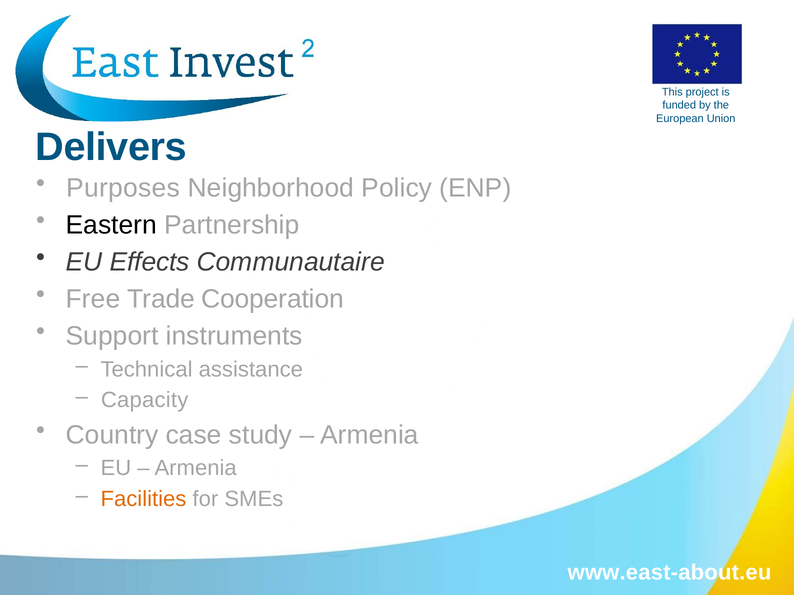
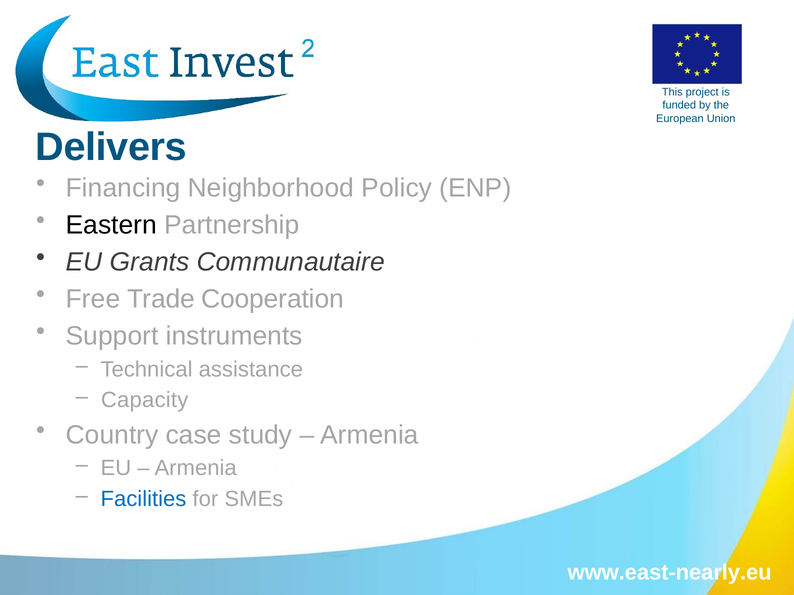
Purposes: Purposes -> Financing (123, 188)
Effects: Effects -> Grants (150, 262)
Facilities colour: orange -> blue (143, 499)
www.east-about.eu: www.east-about.eu -> www.east-nearly.eu (670, 573)
